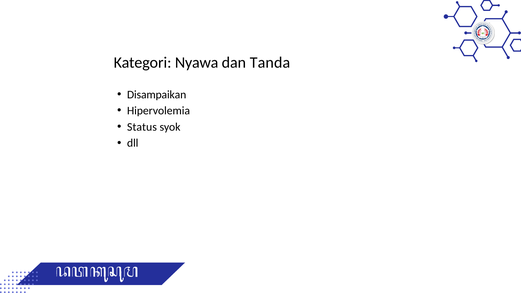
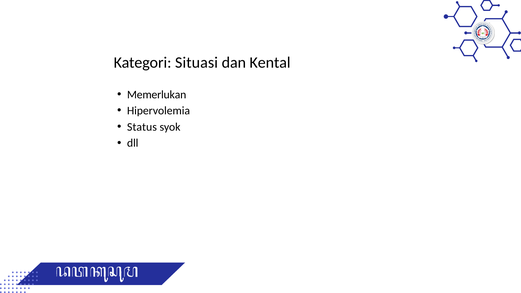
Nyawa: Nyawa -> Situasi (197, 62)
Tanda: Tanda -> Kental (270, 62)
Disampaikan: Disampaikan -> Memerlukan (157, 95)
